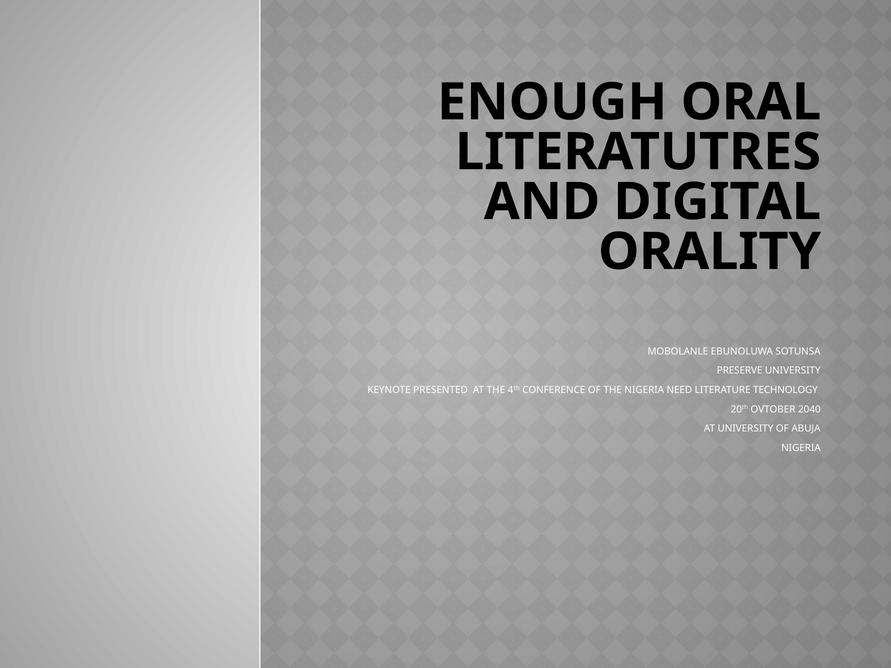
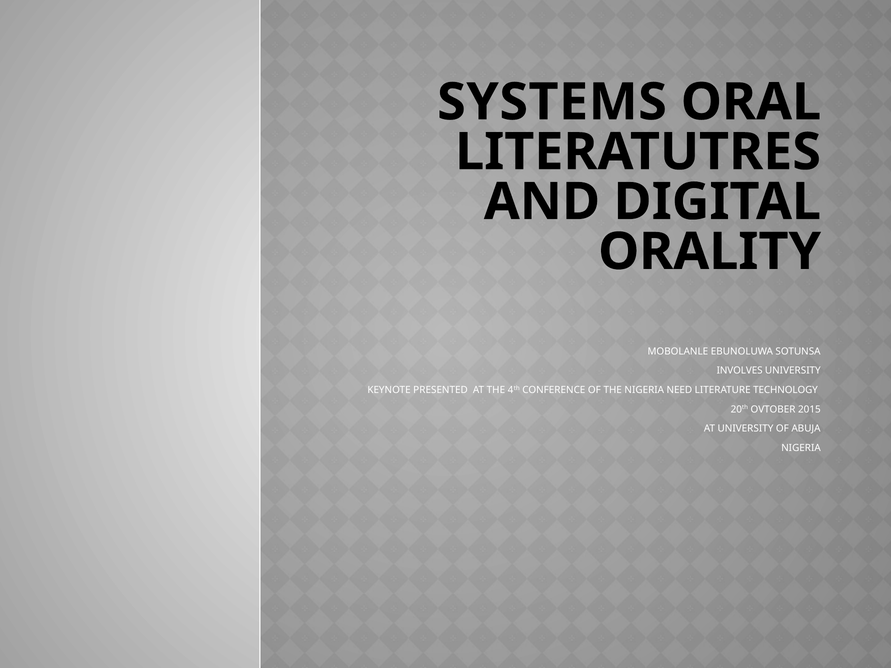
ENOUGH: ENOUGH -> SYSTEMS (552, 102)
PRESERVE: PRESERVE -> INVOLVES (740, 371)
2040: 2040 -> 2015 (809, 409)
